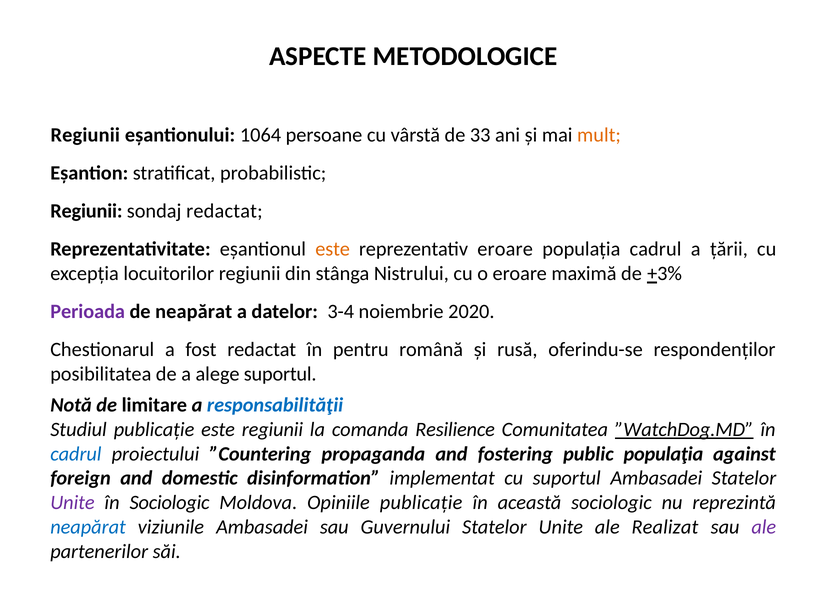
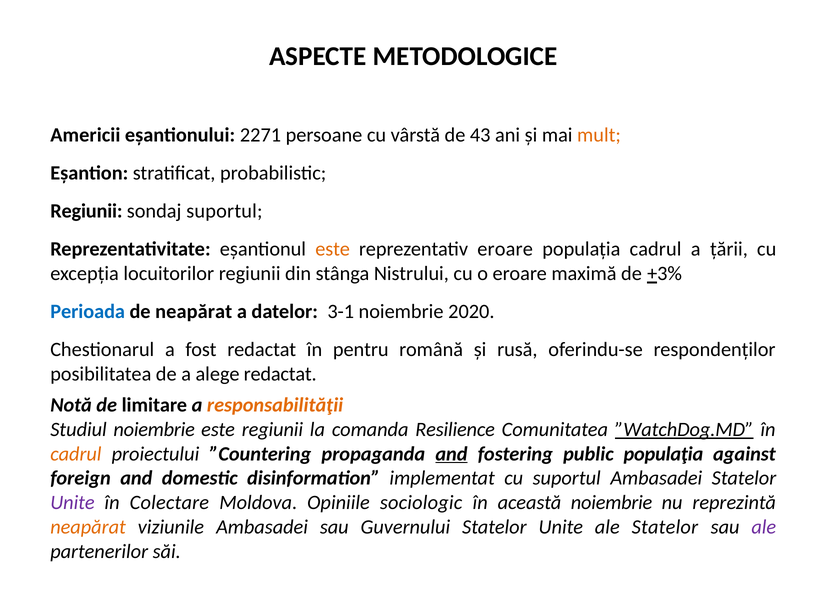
Regiunii: Regiunii -> Americii (85, 135)
1064: 1064 -> 2271 (261, 135)
33: 33 -> 43 (480, 135)
sondaj redactat: redactat -> suportul (224, 211)
Perioada colour: purple -> blue (88, 311)
3-4: 3-4 -> 3-1 (341, 311)
alege suportul: suportul -> redactat (280, 374)
responsabilităţii colour: blue -> orange (275, 405)
Studiul publicație: publicație -> noiembrie (154, 429)
cadrul colour: blue -> orange (76, 454)
and underline: none -> present (451, 454)
în Sociologic: Sociologic -> Colectare (169, 502)
Opiniile publicație: publicație -> sociologic (421, 502)
această sociologic: sociologic -> noiembrie (612, 502)
neapărat colour: blue -> orange (88, 527)
ale Realizat: Realizat -> Statelor (665, 527)
